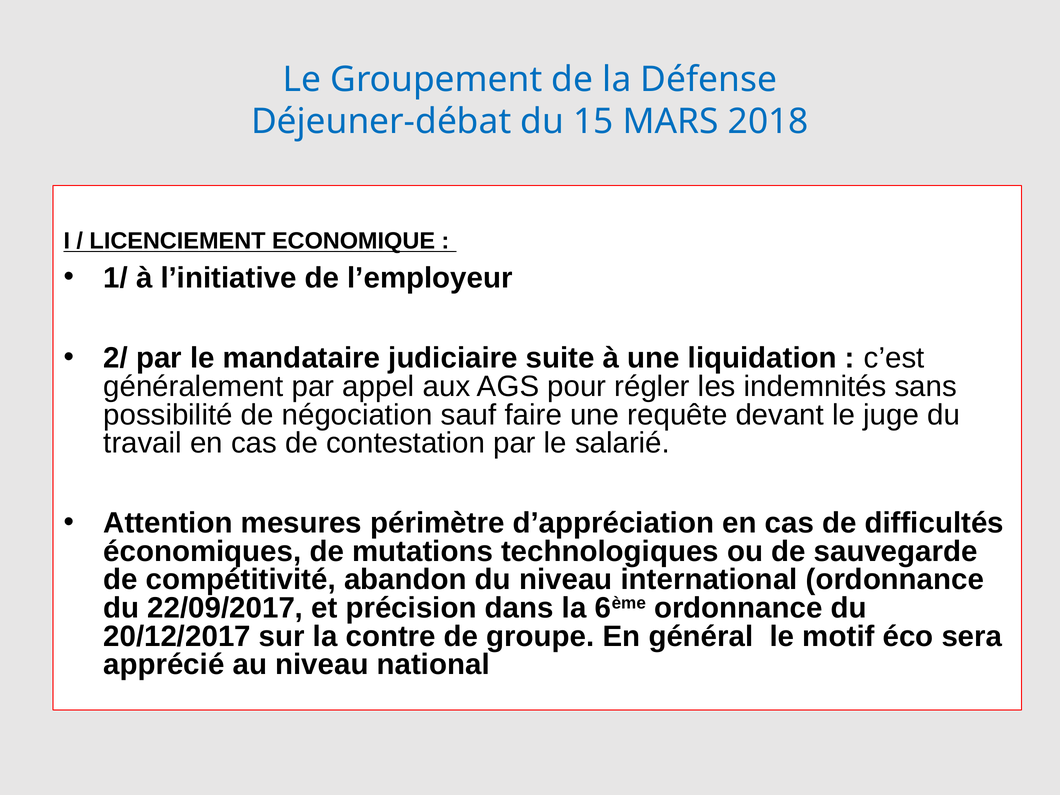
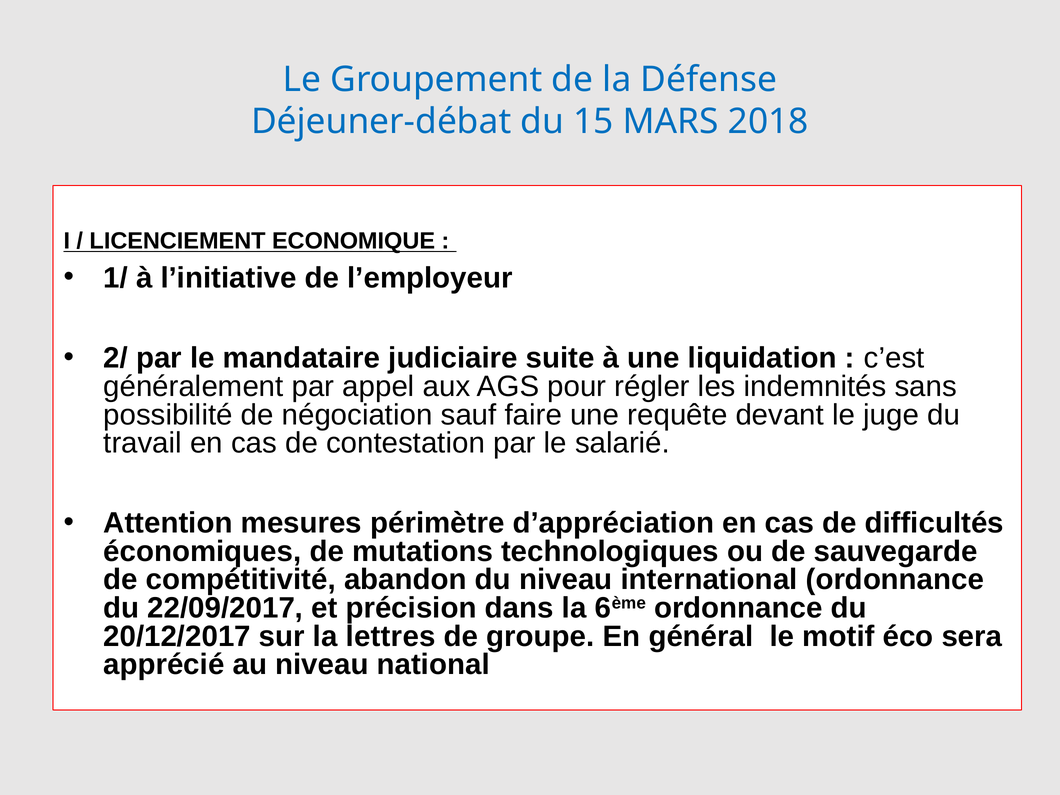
contre: contre -> lettres (391, 636)
